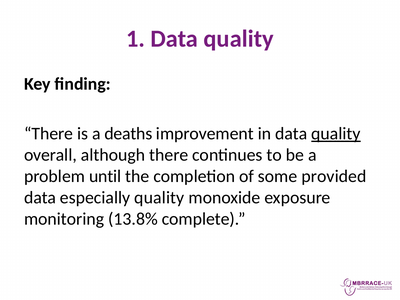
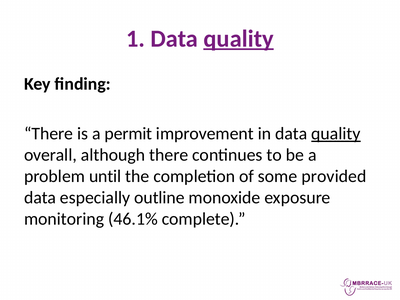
quality underline: none -> present (239, 39)
deaths: deaths -> permit (128, 134)
especially quality: quality -> outline (159, 198)
13.8%: 13.8% -> 46.1% (133, 219)
